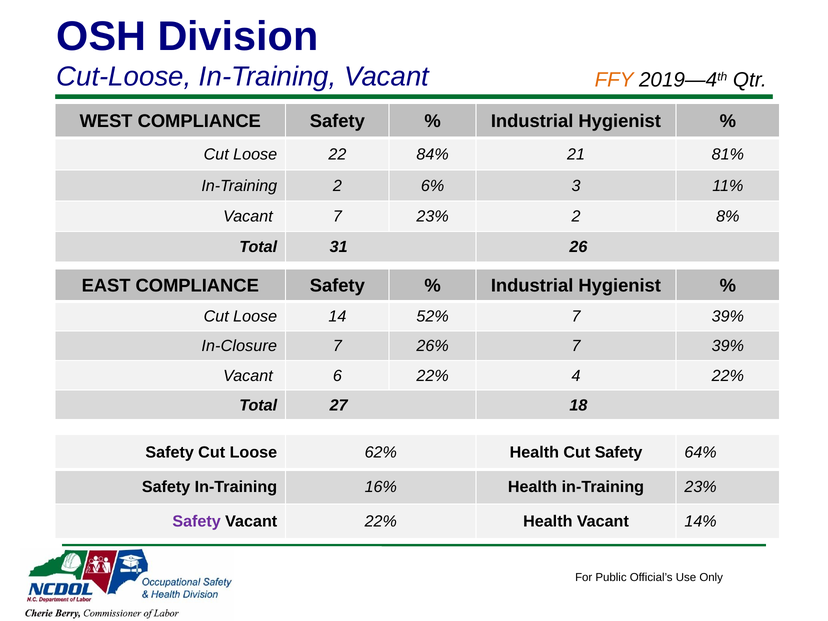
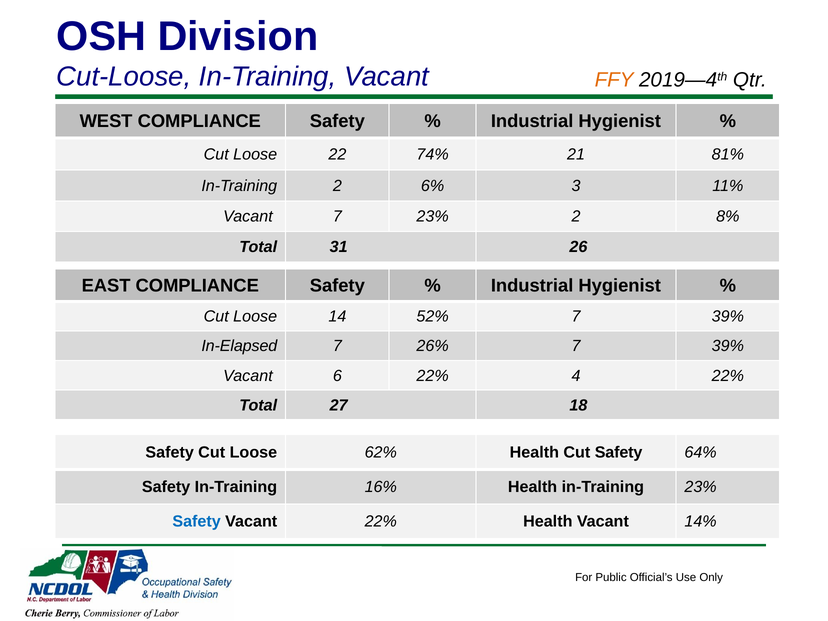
84%: 84% -> 74% (433, 154)
In-Closure: In-Closure -> In-Elapsed (239, 346)
Safety colour: purple -> blue (197, 522)
